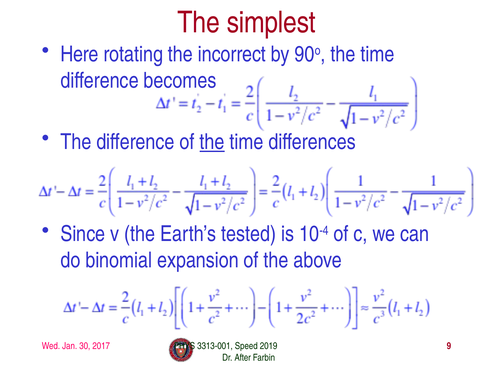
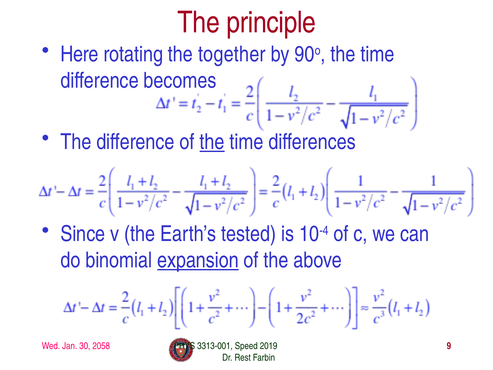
simplest: simplest -> principle (271, 23)
incorrect: incorrect -> together (232, 54)
expansion underline: none -> present (198, 260)
2017: 2017 -> 2058 (101, 346)
After: After -> Rest (243, 357)
